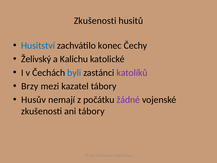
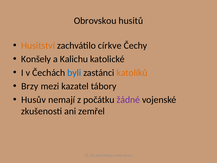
Zkušenosti: Zkušenosti -> Obrovskou (95, 21)
Husitství colour: blue -> orange (38, 46)
konec: konec -> církve (110, 46)
Želivský: Želivský -> Konšely (36, 59)
katolíků colour: purple -> orange (132, 73)
ani tábory: tábory -> zemřel (92, 111)
